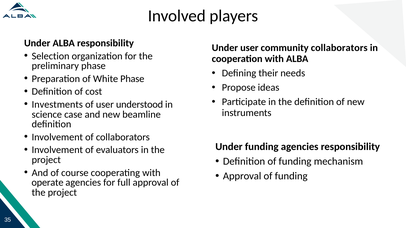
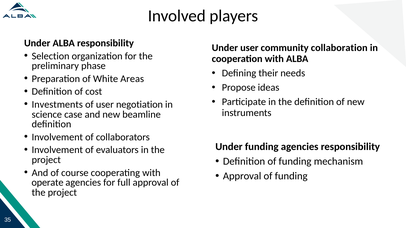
community collaborators: collaborators -> collaboration (339, 48)
White Phase: Phase -> Areas (132, 79)
understood: understood -> negotiation (140, 105)
